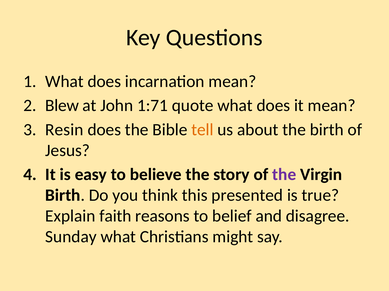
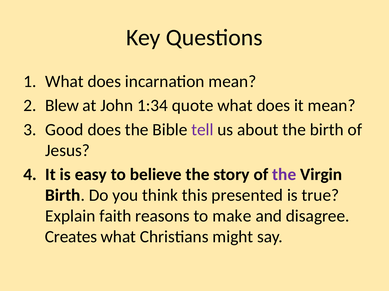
1:71: 1:71 -> 1:34 (152, 106)
Resin: Resin -> Good (64, 130)
tell colour: orange -> purple (202, 130)
belief: belief -> make (232, 216)
Sunday: Sunday -> Creates (71, 237)
